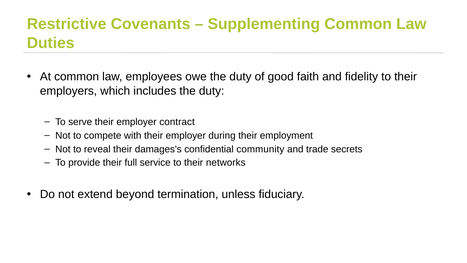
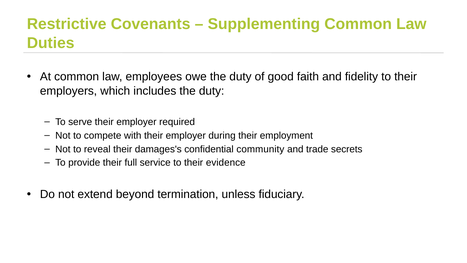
contract: contract -> required (177, 122)
networks: networks -> evidence (226, 163)
